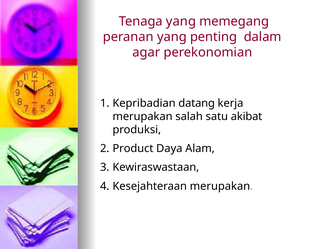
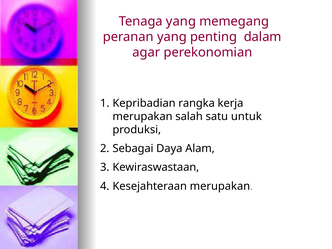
datang: datang -> rangka (197, 103)
akibat: akibat -> untuk (246, 116)
Product: Product -> Sebagai (133, 148)
